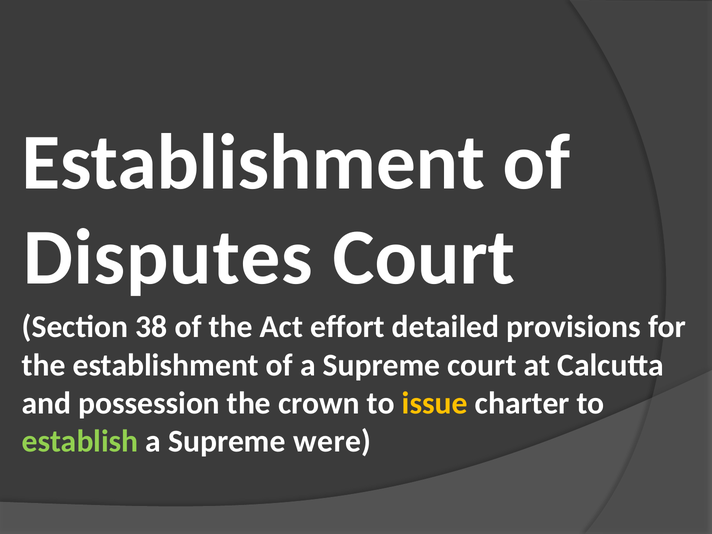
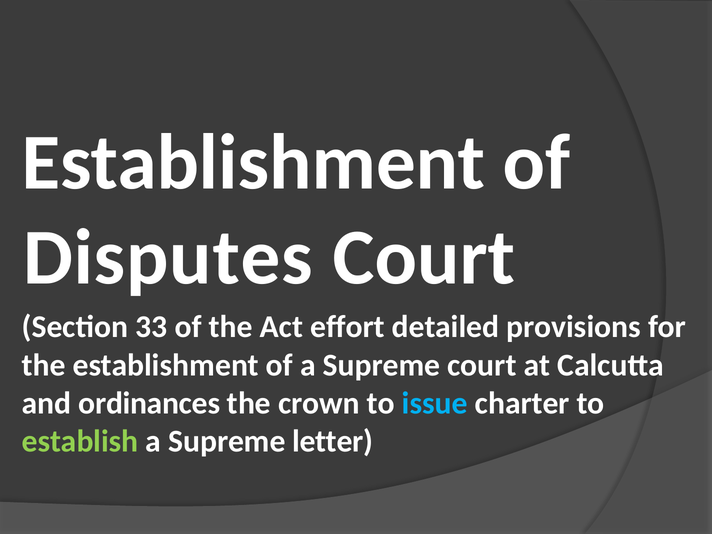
38: 38 -> 33 (151, 327)
possession: possession -> ordinances (149, 403)
issue colour: yellow -> light blue (435, 403)
were: were -> letter (333, 441)
